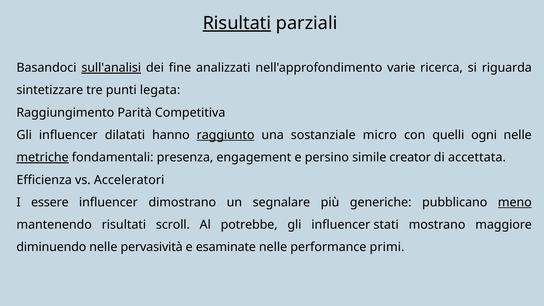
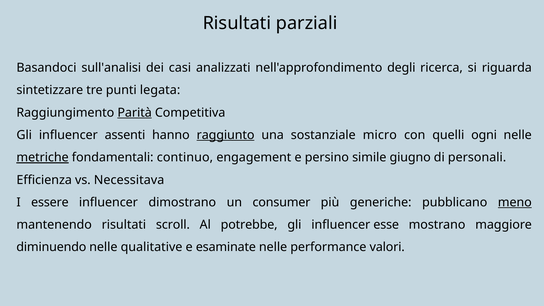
Risultati underline: present -> none (237, 23)
sull'analisi underline: present -> none (111, 68)
fine: fine -> casi (180, 68)
varie: varie -> degli (401, 68)
Parità underline: none -> present (135, 113)
dilatati: dilatati -> assenti (125, 135)
presenza: presenza -> continuo (185, 157)
creator: creator -> giugno (410, 157)
accettata: accettata -> personali (477, 157)
Acceleratori: Acceleratori -> Necessitava (129, 180)
segnalare: segnalare -> consumer (281, 202)
stati: stati -> esse (386, 225)
pervasività: pervasività -> qualitative (152, 247)
primi: primi -> valori (387, 247)
